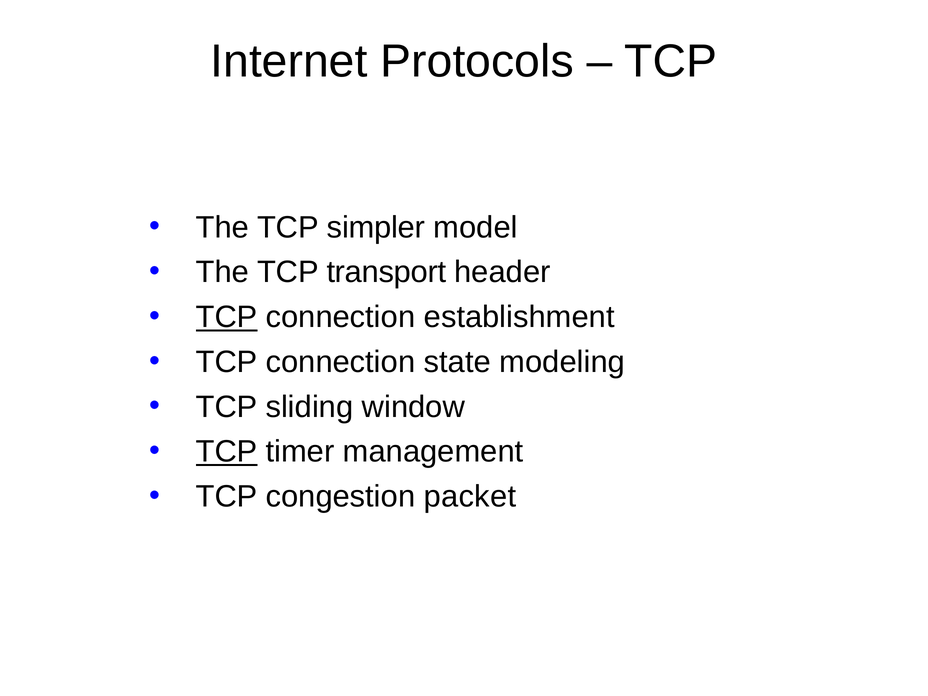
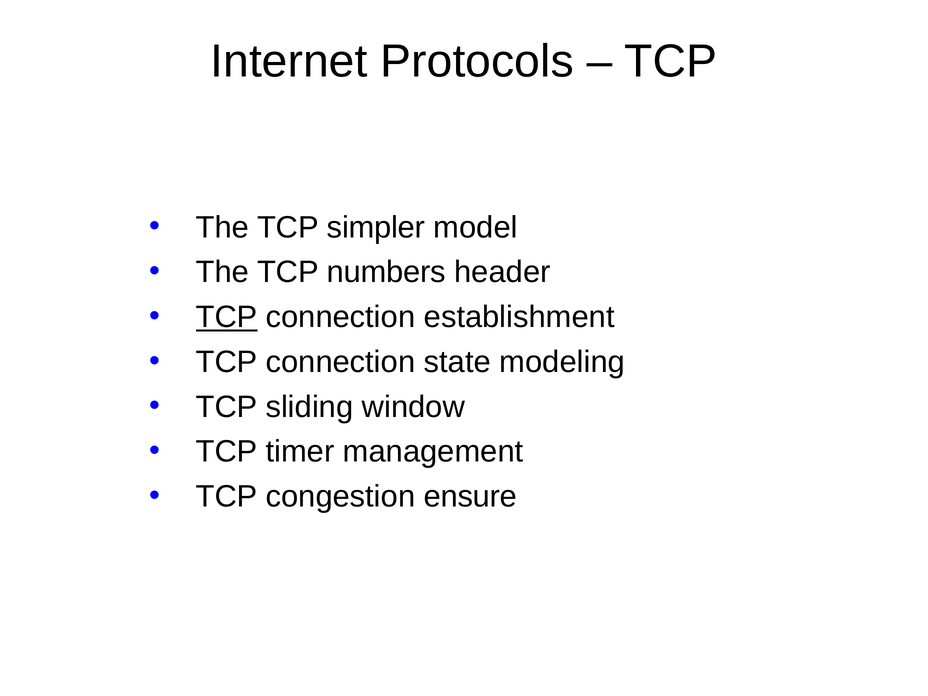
transport: transport -> numbers (386, 272)
TCP underline: present -> none (227, 452)
packet: packet -> ensure (470, 497)
